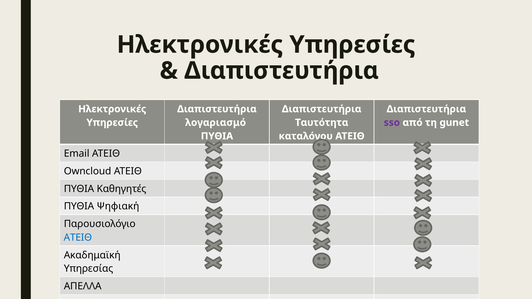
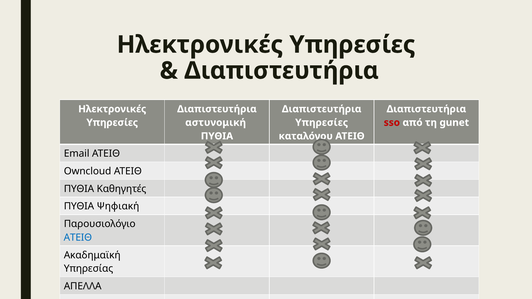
λογαριασμό: λογαριασμό -> αστυνομική (216, 123)
Ταυτότητα: Ταυτότητα -> Υπηρεσίες (322, 123)
sso colour: purple -> red (392, 123)
